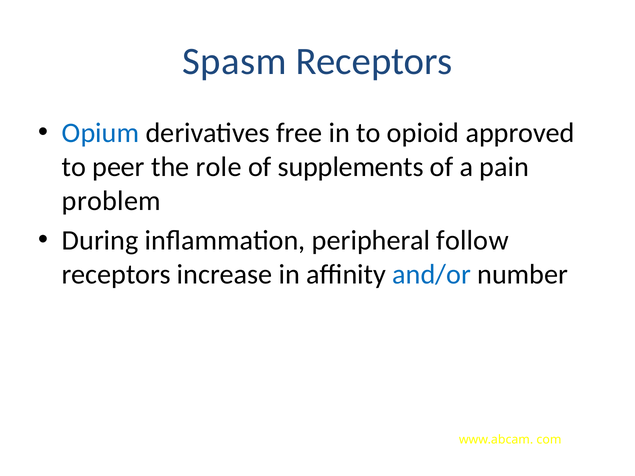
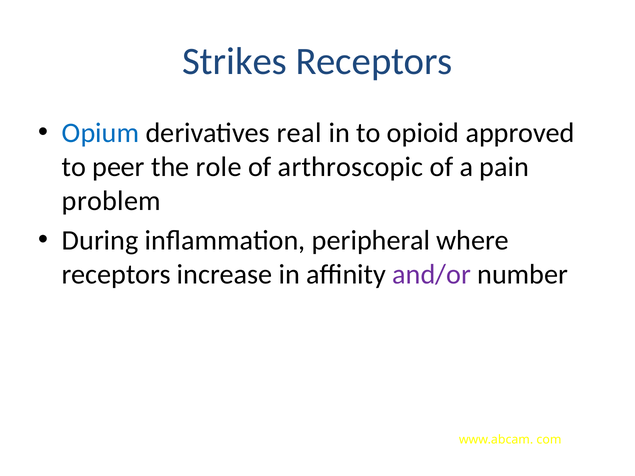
Spasm: Spasm -> Strikes (235, 61)
free: free -> real (299, 133)
supplements: supplements -> arthroscopic (351, 167)
follow: follow -> where (473, 240)
and/or colour: blue -> purple (432, 274)
